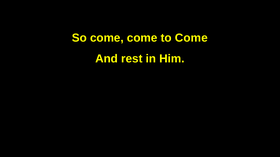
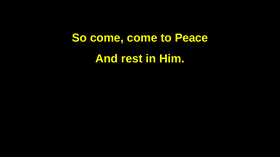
to Come: Come -> Peace (191, 38)
